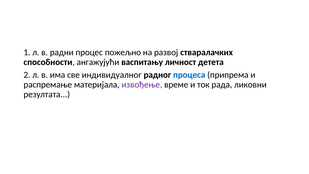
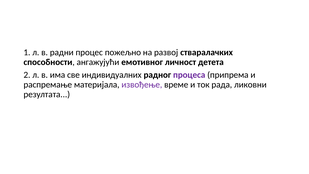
васпитању: васпитању -> емотивног (142, 62)
индивидуалног: индивидуалног -> индивидуалних (112, 75)
процеса colour: blue -> purple (189, 75)
